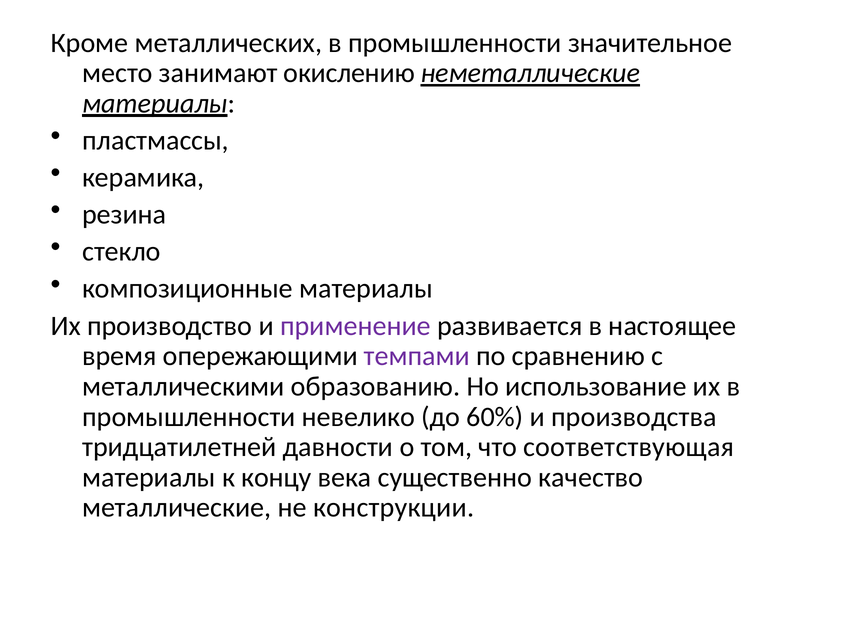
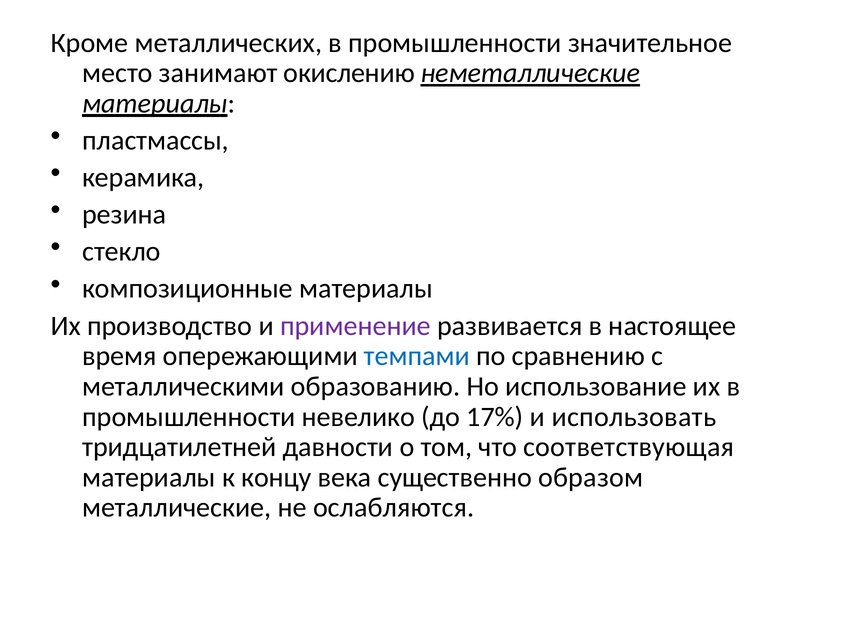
темпами colour: purple -> blue (417, 356)
60%: 60% -> 17% (495, 417)
производства: производства -> использовать (634, 417)
качество: качество -> образом (591, 478)
конструкции: конструкции -> ослабляются (394, 508)
